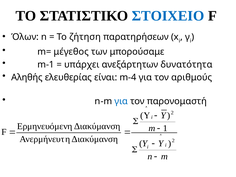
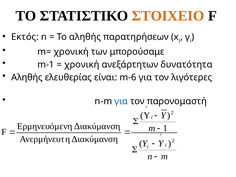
ΣΤΟΙΧΕΙΟ colour: blue -> orange (168, 16)
Όλων: Όλων -> Εκτός (25, 37)
Το ζήτηση: ζήτηση -> αληθής (85, 37)
m= μέγεθος: μέγεθος -> χρονική (71, 52)
υπάρχει: υπάρχει -> χρονική (82, 65)
m-4: m-4 -> m-6 (128, 77)
αριθμούς: αριθμούς -> λιγότερες (192, 77)
